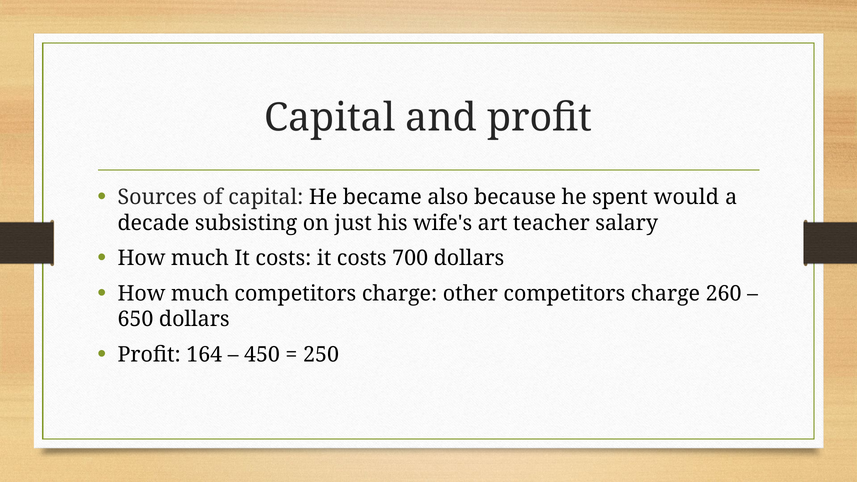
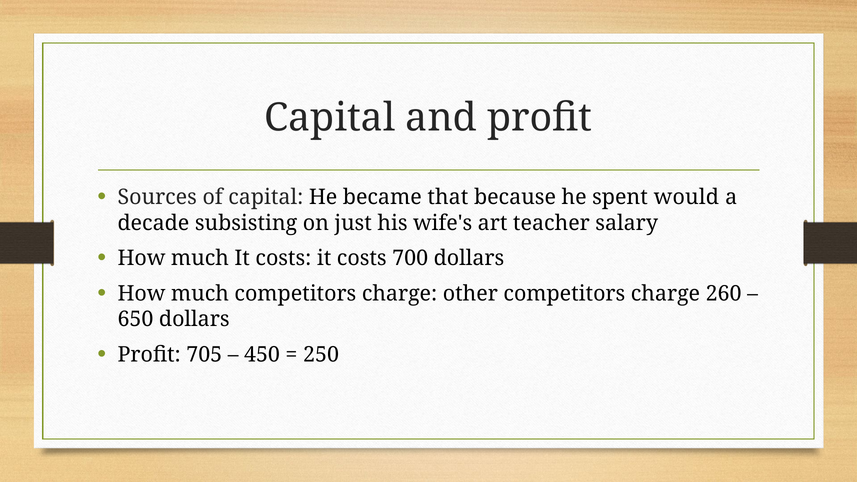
also: also -> that (448, 197)
164: 164 -> 705 (204, 355)
